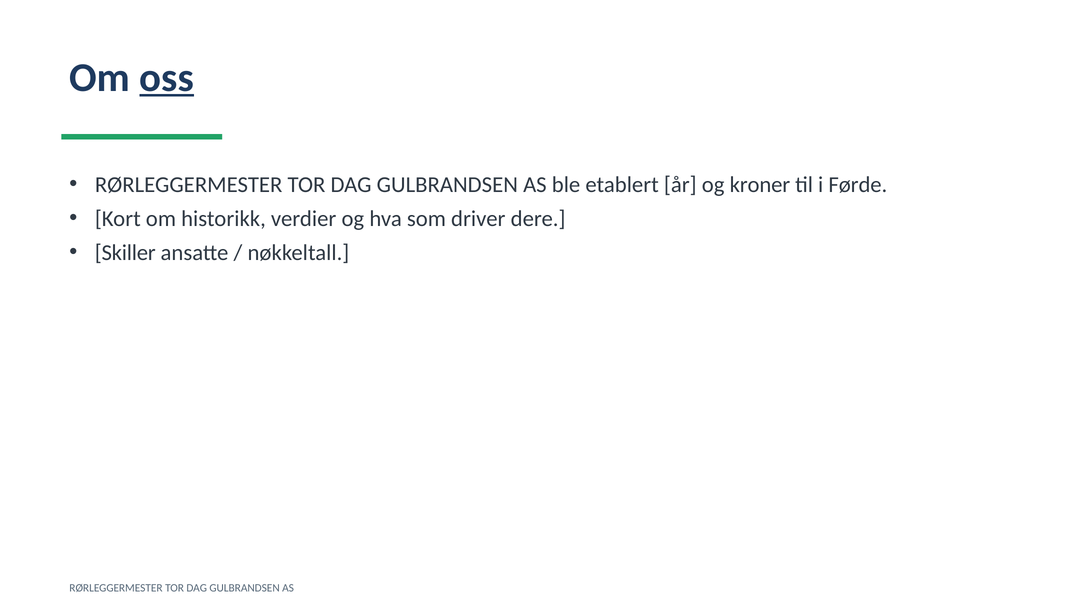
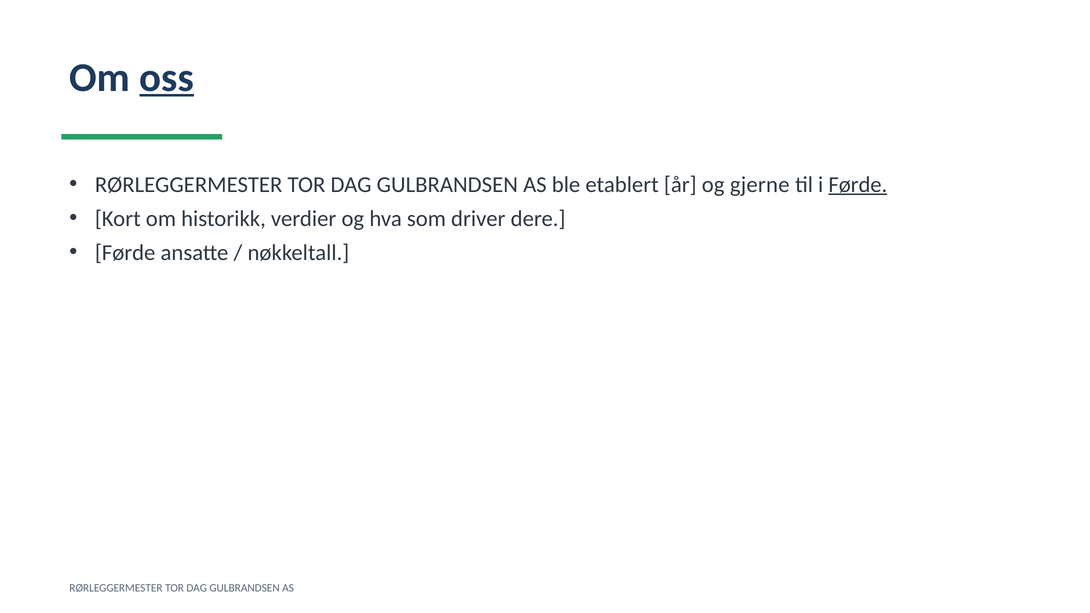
kroner: kroner -> gjerne (760, 185)
Førde underline: none -> present (858, 185)
Skiller: Skiller -> Førde (125, 253)
